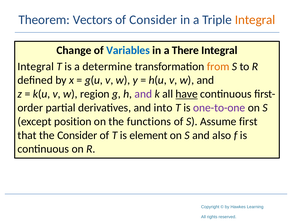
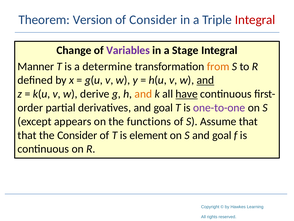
Vectors: Vectors -> Version (93, 20)
Integral colour: orange -> red (255, 20)
Variables colour: blue -> purple (128, 50)
There: There -> Stage (185, 50)
Integral: Integral -> Manner (36, 66)
and underline: none -> present (205, 80)
region: region -> derive (95, 94)
and colour: purple -> orange (143, 94)
derivatives and into: into -> goal (163, 107)
position: position -> appears (73, 121)
Assume first: first -> that (248, 121)
S and also: also -> goal (222, 135)
